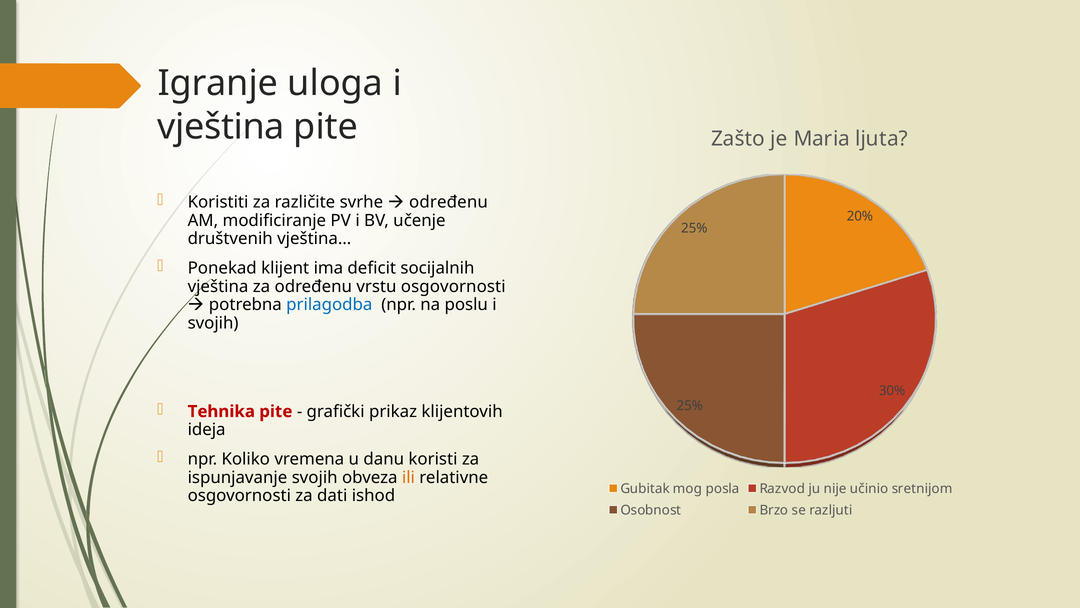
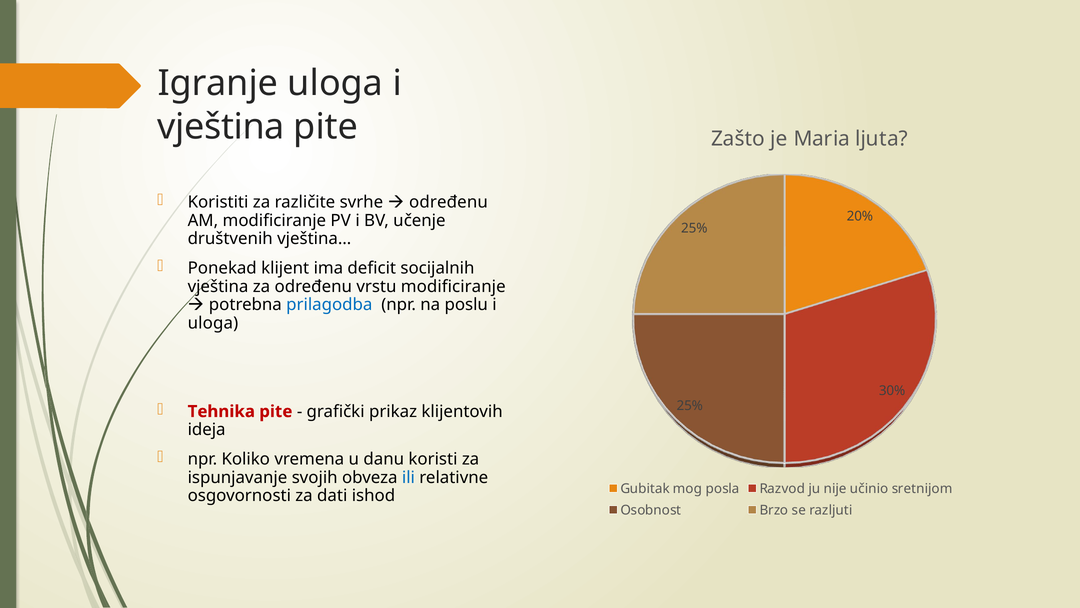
vrstu osgovornosti: osgovornosti -> modificiranje (453, 286)
svojih: svojih -> uloga (213, 323)
ili colour: orange -> blue (408, 477)
